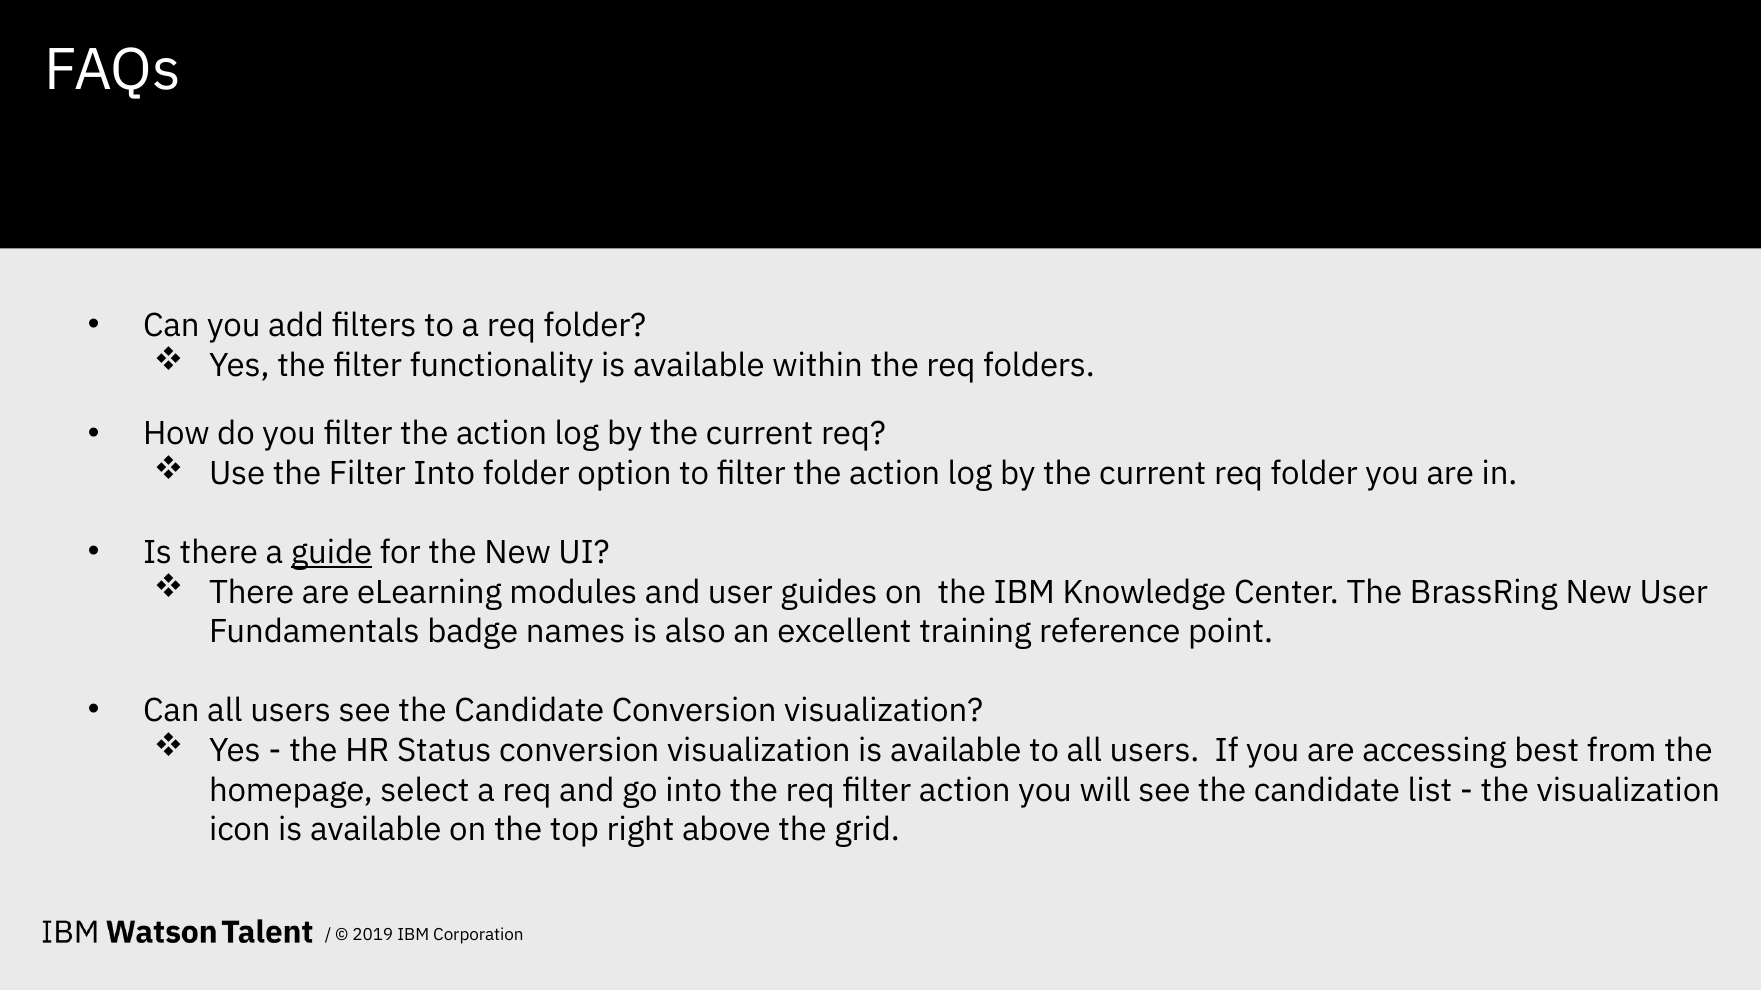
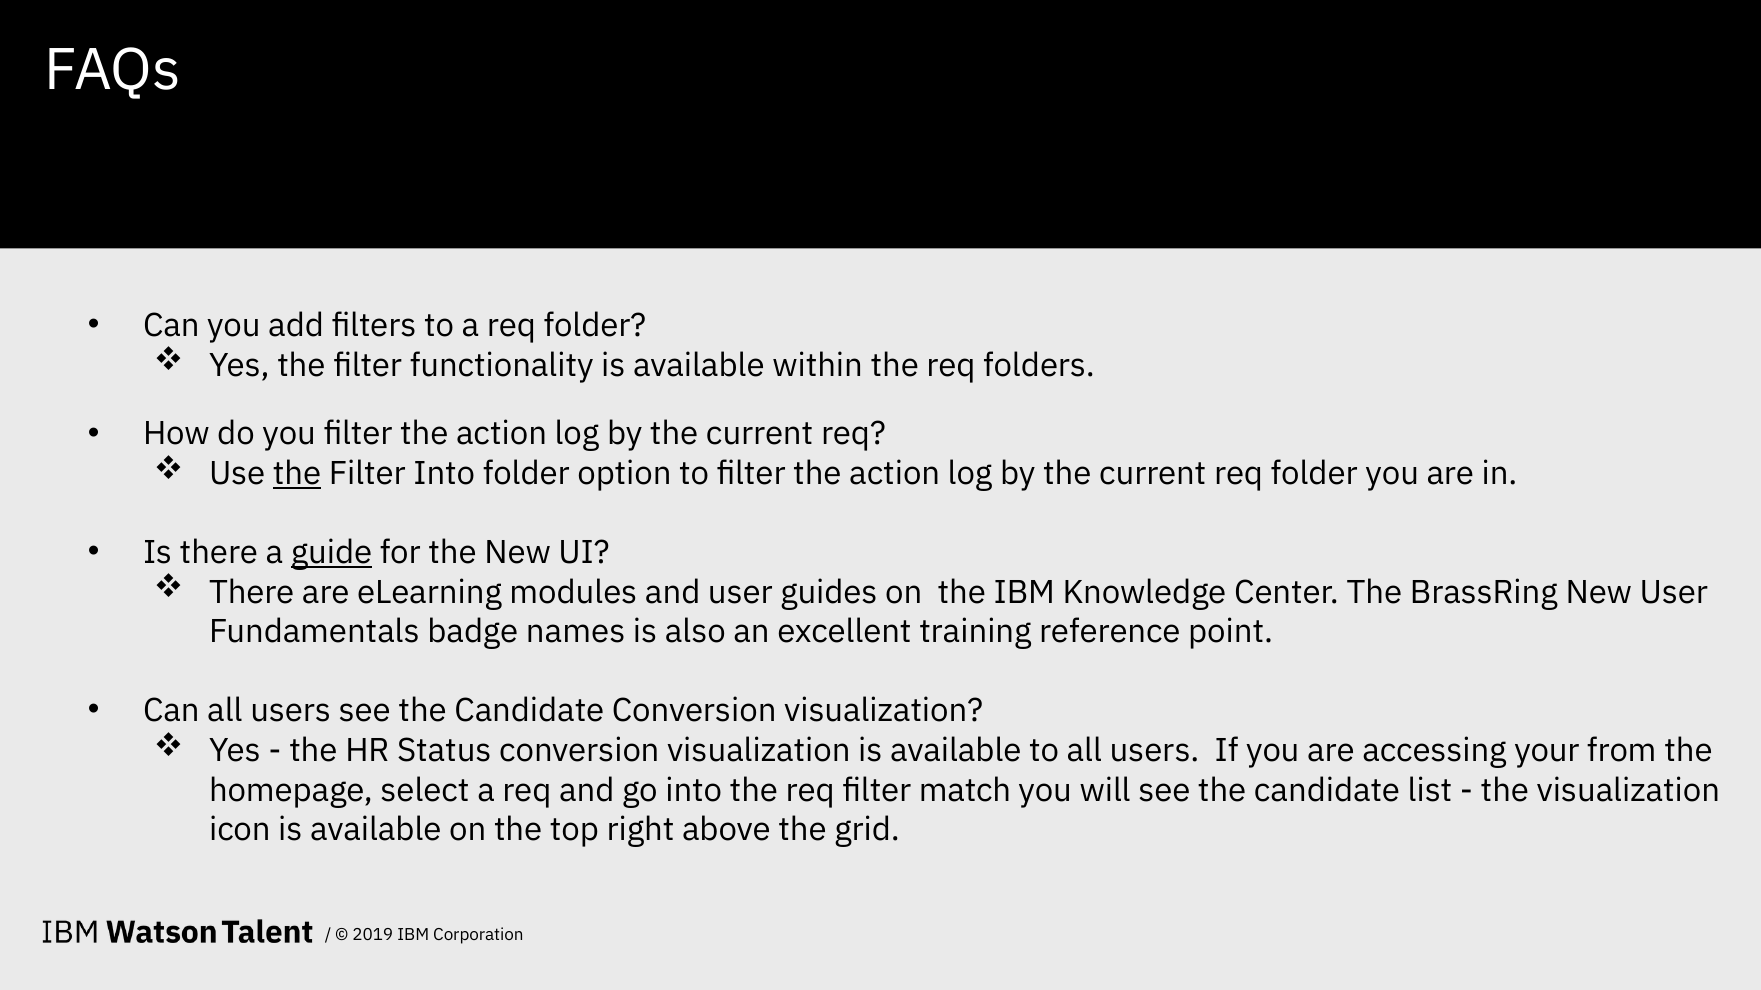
the underline: none -> present (297, 474)
best: best -> your (1547, 751)
filter action: action -> match (965, 791)
